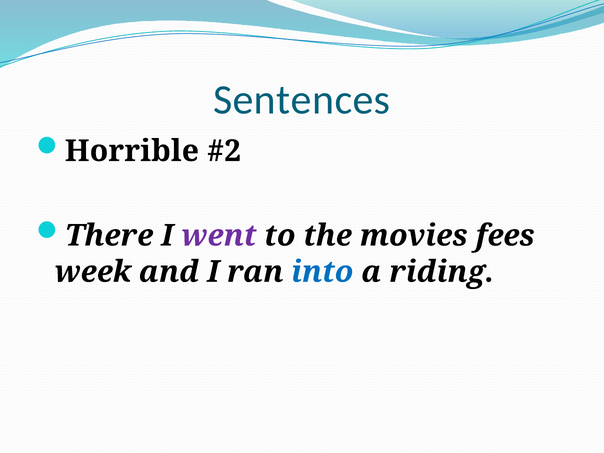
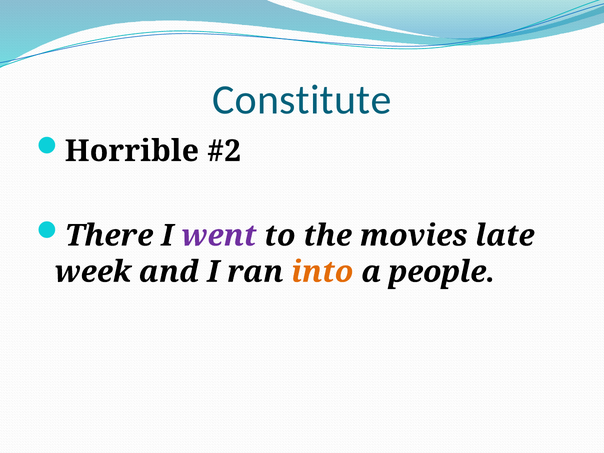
Sentences: Sentences -> Constitute (302, 100)
fees: fees -> late (505, 236)
into colour: blue -> orange (322, 272)
riding: riding -> people (442, 272)
